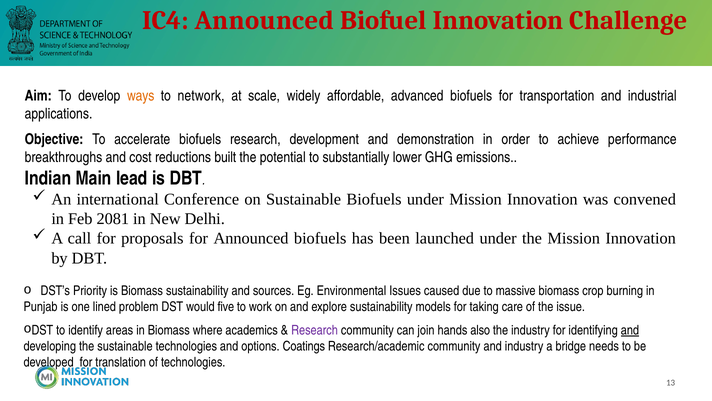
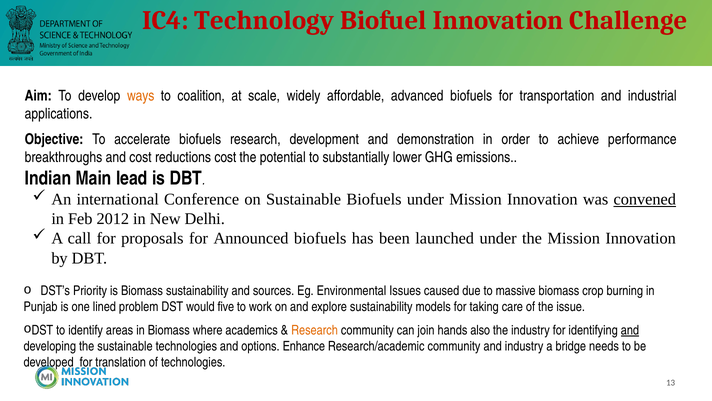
IC4 Announced: Announced -> Technology (264, 20)
network: network -> coalition (201, 96)
reductions built: built -> cost (225, 157)
convened underline: none -> present (645, 199)
2081: 2081 -> 2012 (113, 219)
Research colour: purple -> orange (315, 330)
Coatings: Coatings -> Enhance (304, 346)
